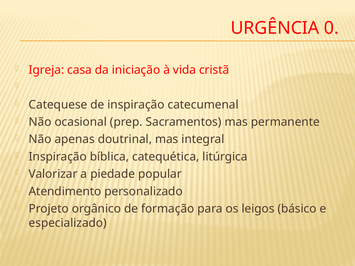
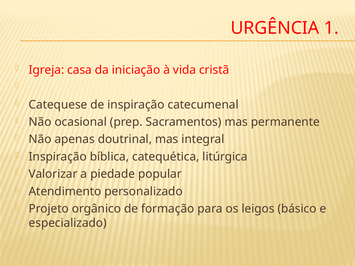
0: 0 -> 1 (331, 28)
